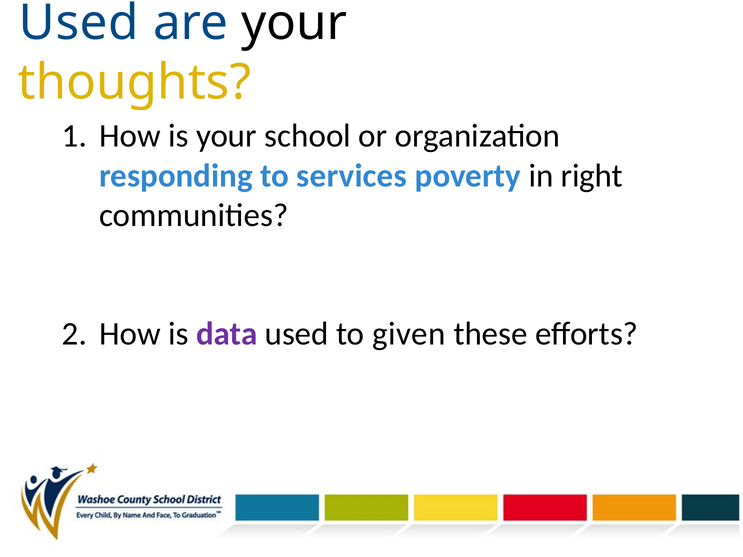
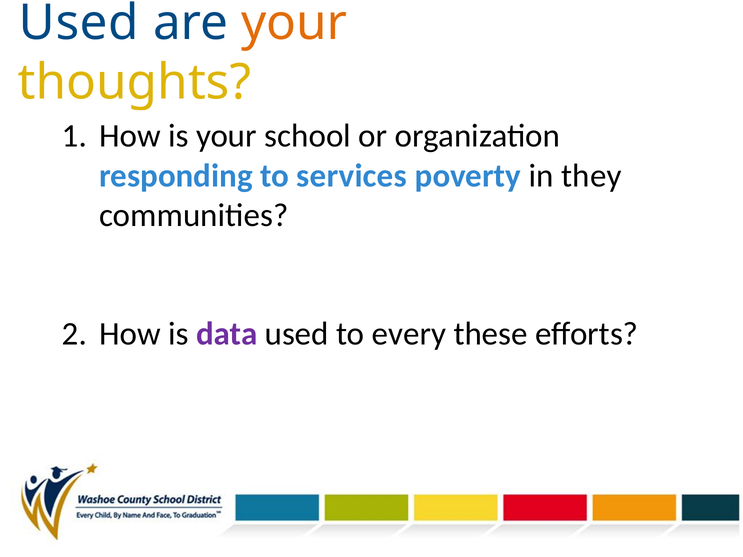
your colour: black -> orange (294, 23)
right: right -> they (591, 176)
given: given -> every (409, 334)
